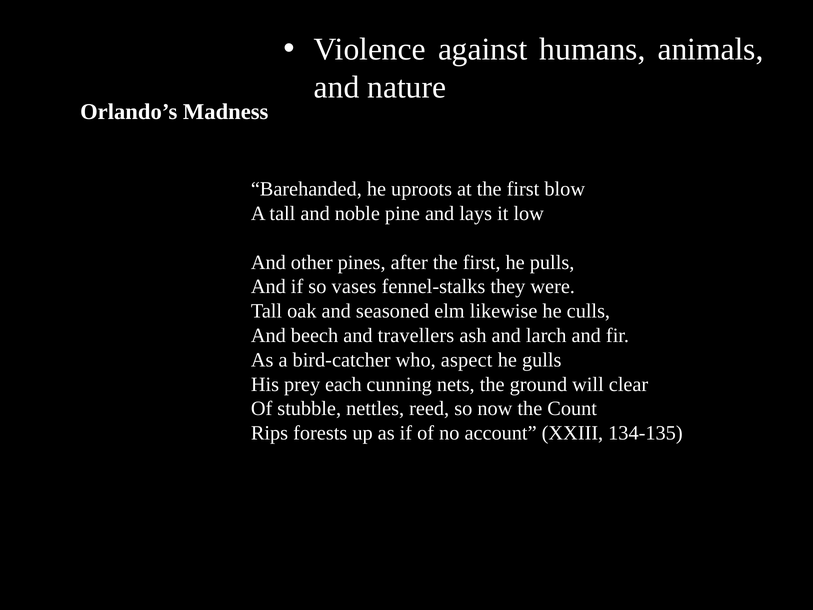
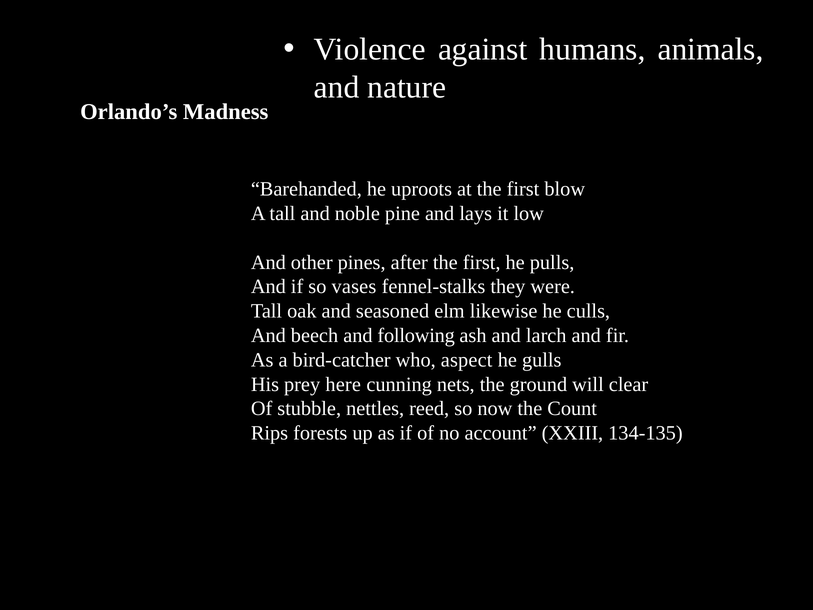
travellers: travellers -> following (416, 335)
each: each -> here (343, 384)
